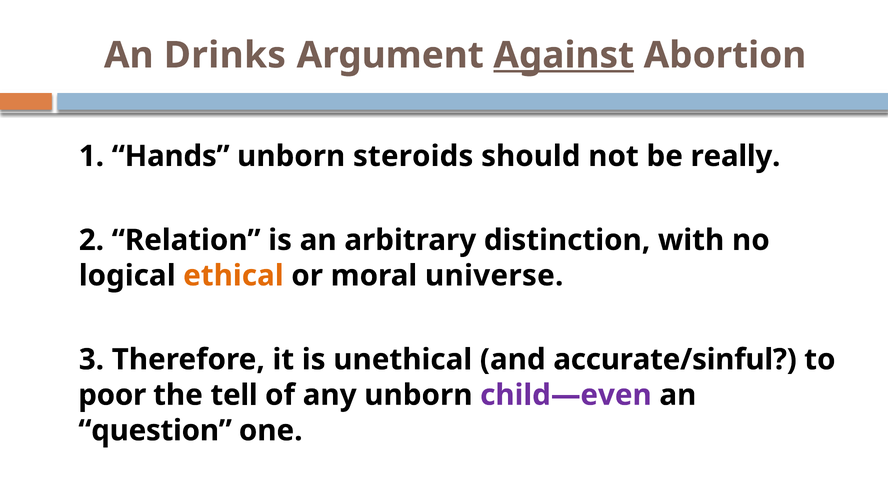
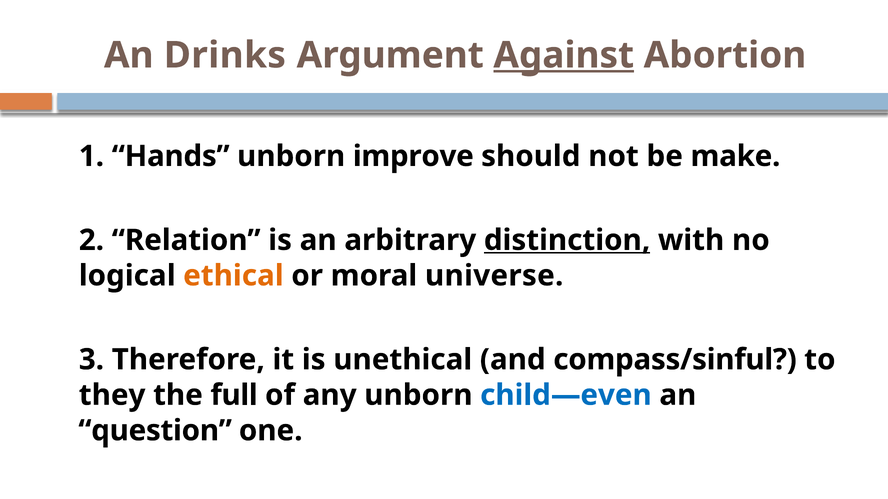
steroids: steroids -> improve (413, 156)
really: really -> make (735, 156)
distinction underline: none -> present (567, 240)
accurate/sinful: accurate/sinful -> compass/sinful (675, 360)
poor: poor -> they (112, 395)
tell: tell -> full (234, 395)
child—even colour: purple -> blue (566, 395)
